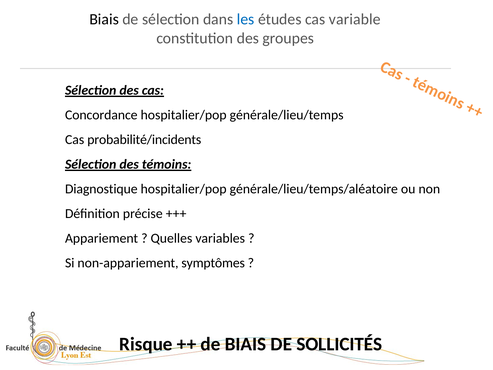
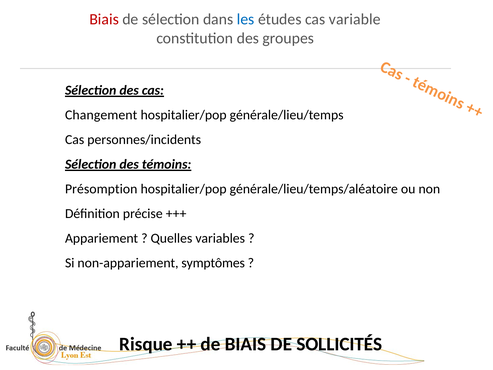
Biais colour: black -> red (104, 19)
Concordance: Concordance -> Changement (101, 115)
probabilité/incidents: probabilité/incidents -> personnes/incidents (144, 140)
Diagnostique: Diagnostique -> Présomption (101, 189)
